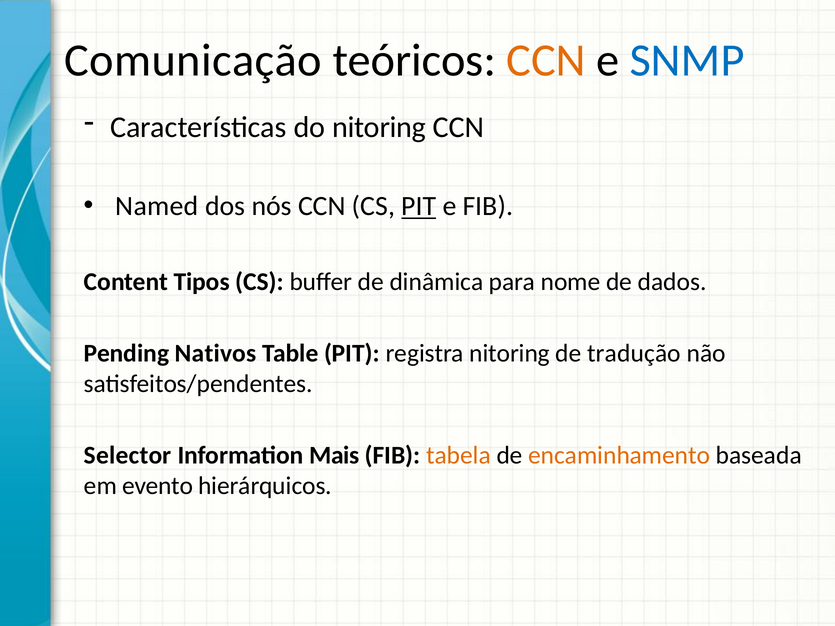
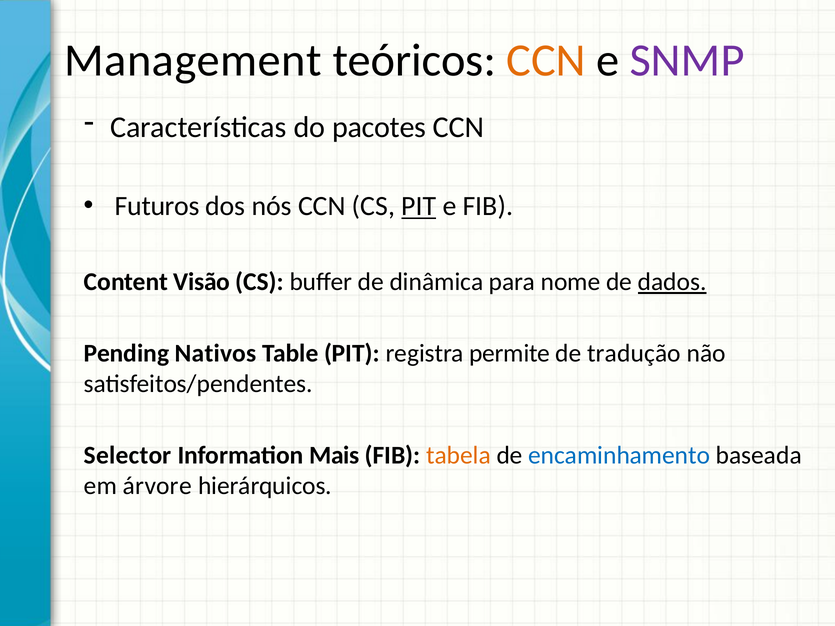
Comunicação: Comunicação -> Management (193, 60)
SNMP colour: blue -> purple (687, 60)
do nitoring: nitoring -> pacotes (379, 127)
Named: Named -> Futuros (157, 206)
Tipos: Tipos -> Visão (202, 282)
dados underline: none -> present (672, 282)
registra nitoring: nitoring -> permite (510, 353)
encaminhamento colour: orange -> blue (619, 455)
evento: evento -> árvore (157, 486)
